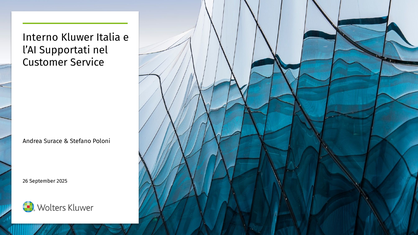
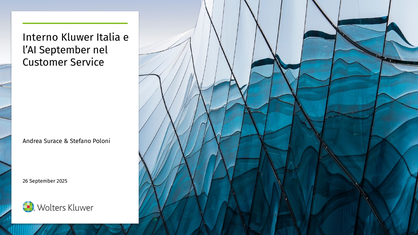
l’AI Supportati: Supportati -> September (65, 50)
